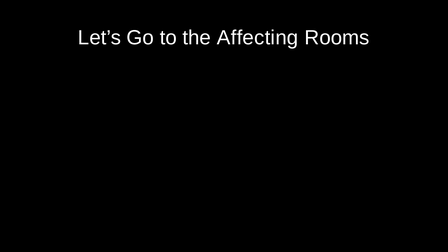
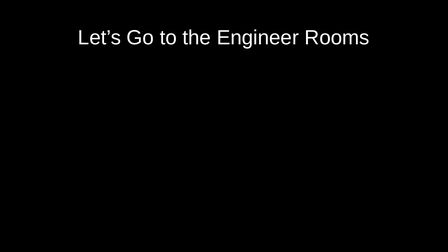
Affecting: Affecting -> Engineer (258, 38)
